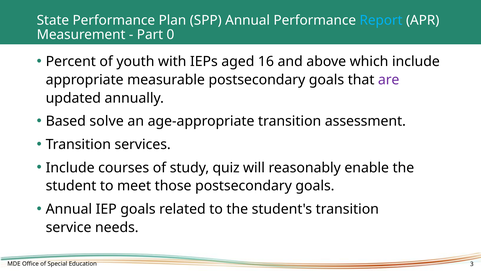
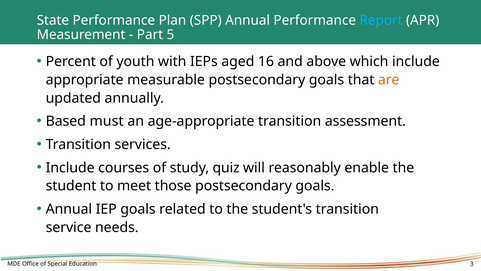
0: 0 -> 5 (170, 35)
are colour: purple -> orange (389, 80)
solve: solve -> must (107, 121)
